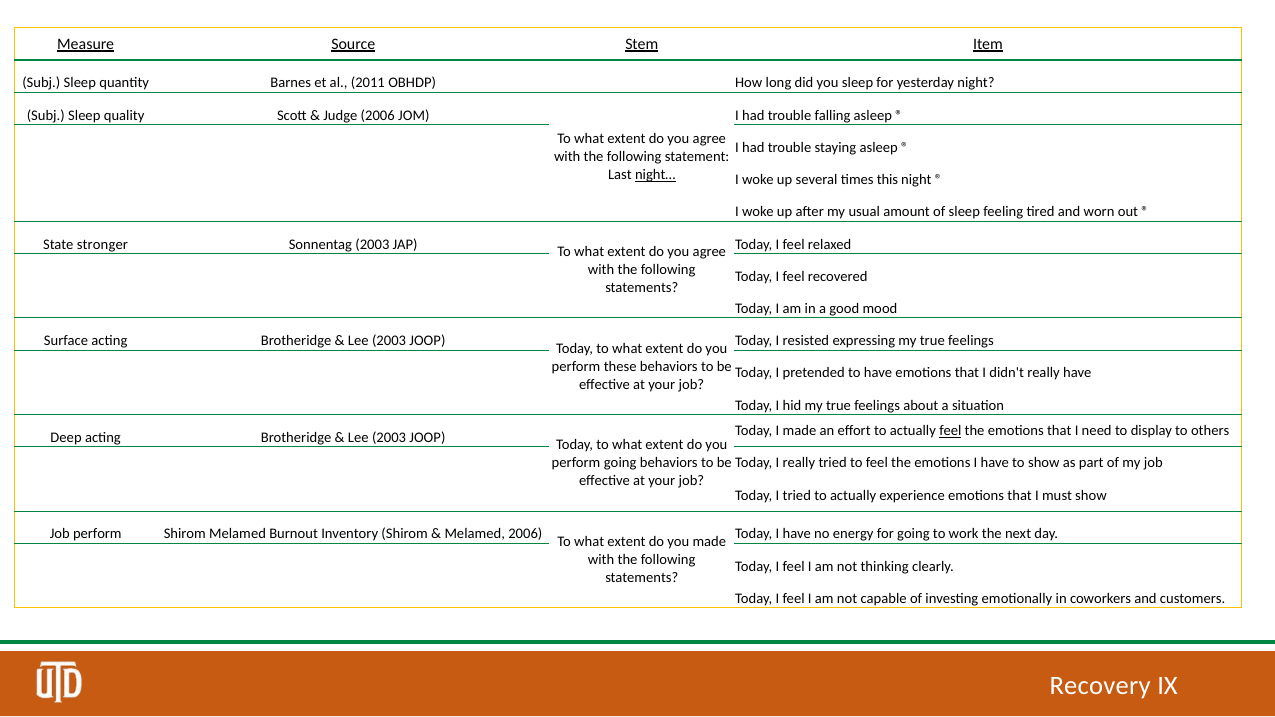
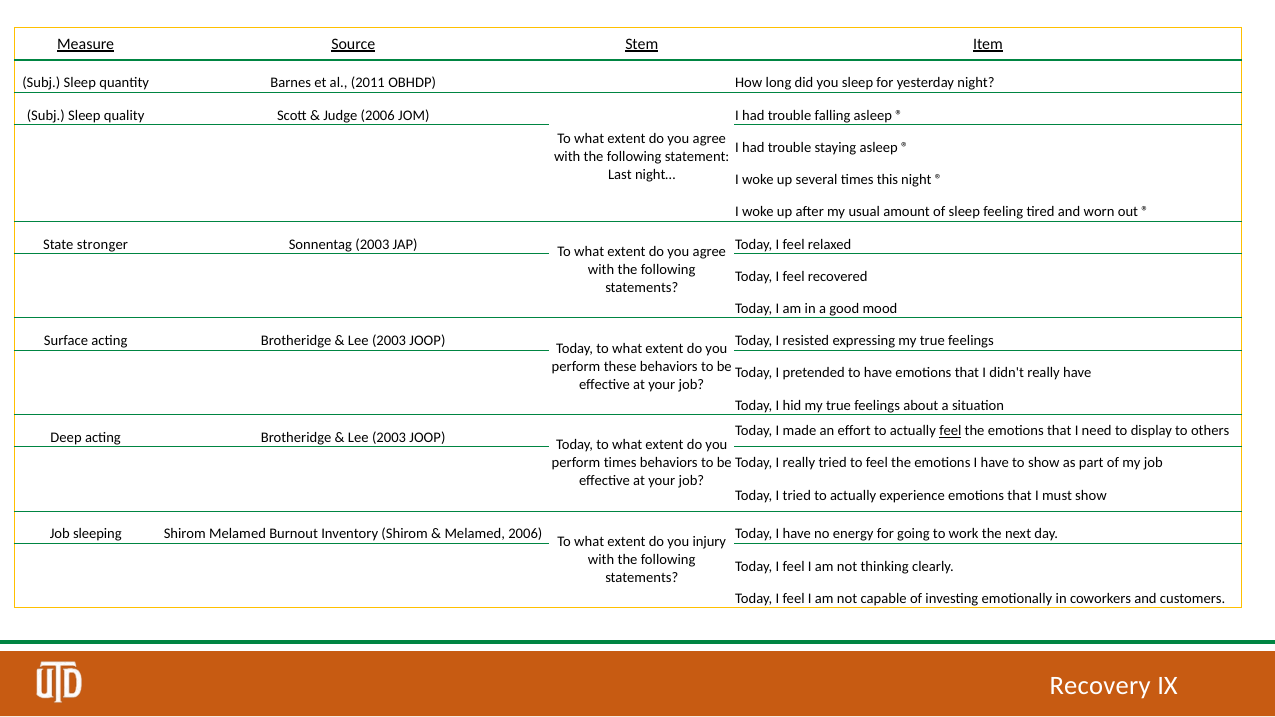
night… underline: present -> none (655, 175)
perform going: going -> times (620, 463)
Job perform: perform -> sleeping (97, 534)
you made: made -> injury (709, 542)
